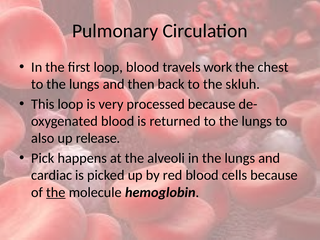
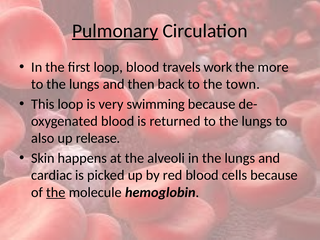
Pulmonary underline: none -> present (115, 31)
chest: chest -> more (273, 67)
skluh: skluh -> town (243, 84)
processed: processed -> swimming (156, 104)
Pick: Pick -> Skin (43, 158)
